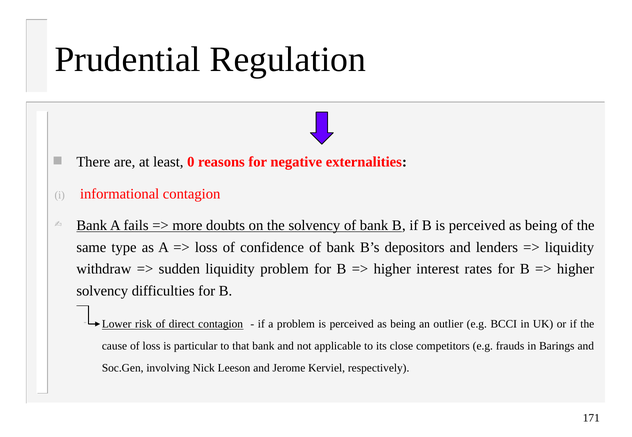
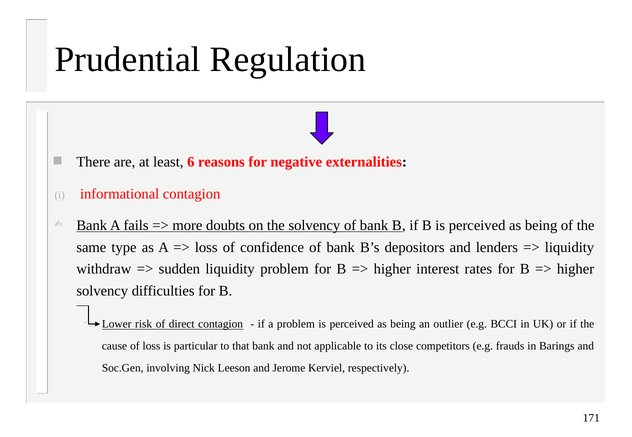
0: 0 -> 6 (191, 162)
